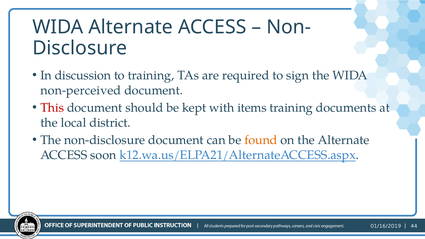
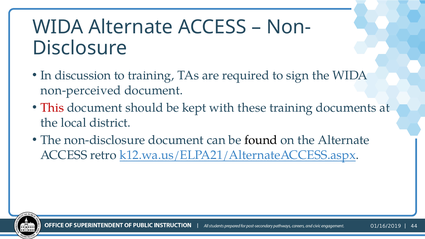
items: items -> these (252, 108)
found colour: orange -> black (261, 140)
soon: soon -> retro (103, 155)
